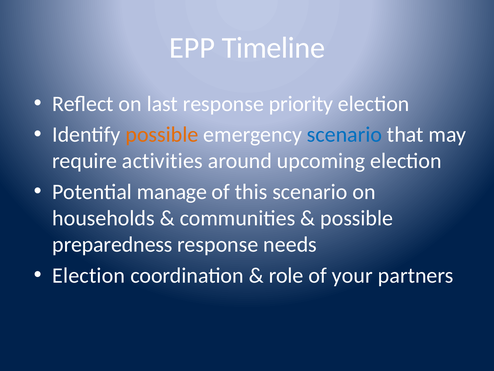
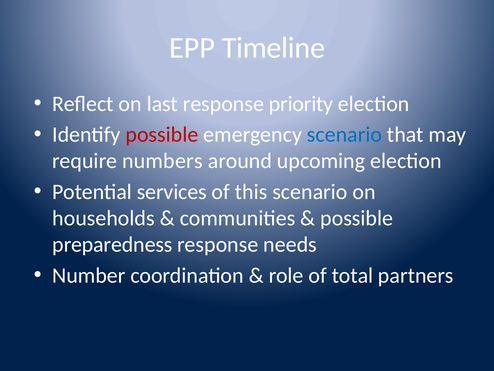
possible colour: orange -> red (162, 134)
activities: activities -> numbers (162, 161)
manage: manage -> services (172, 192)
Election: Election -> Number (89, 275)
your: your -> total (352, 275)
